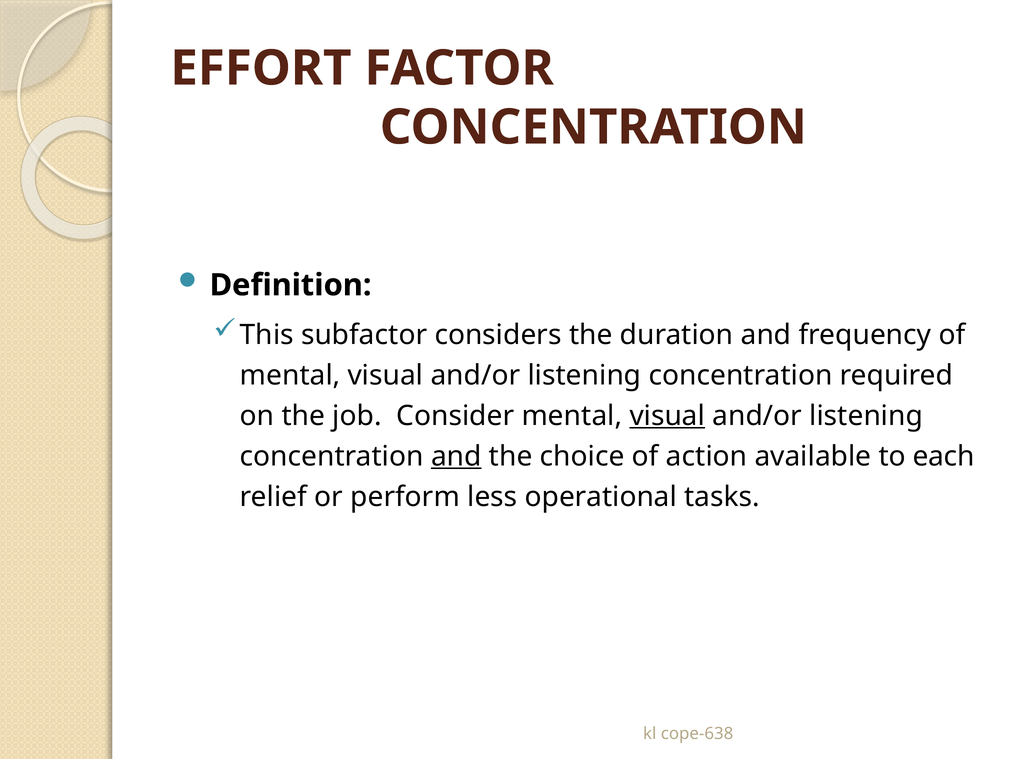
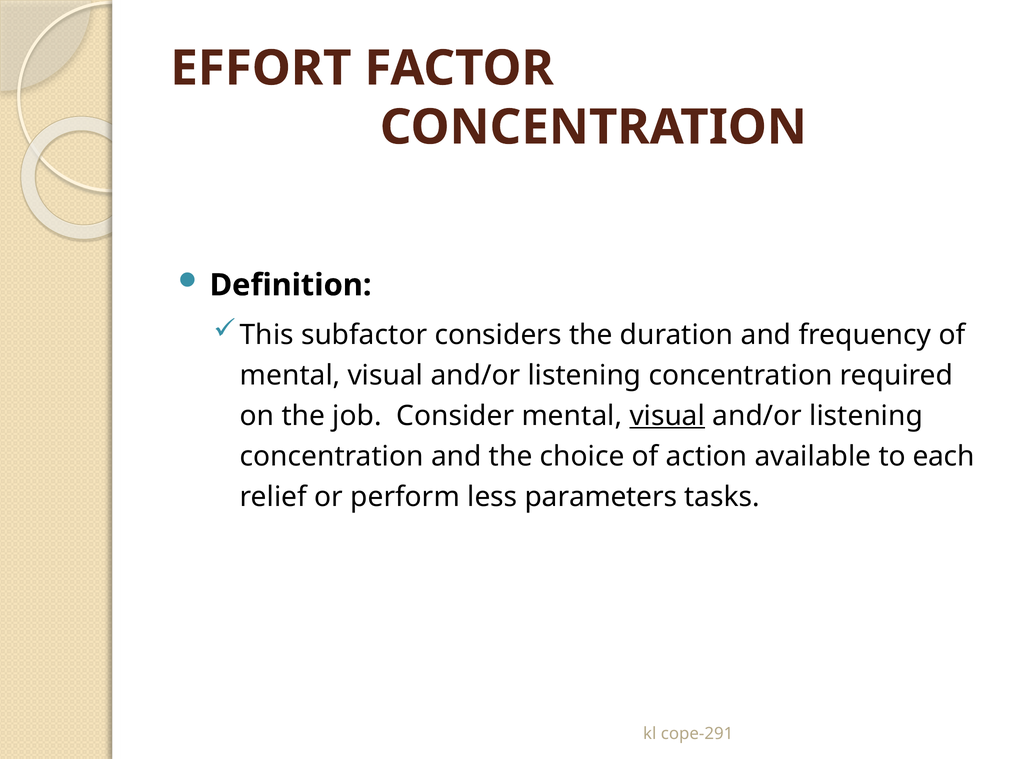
and underline: present -> none (456, 457)
operational: operational -> parameters (601, 497)
cope-638: cope-638 -> cope-291 (697, 735)
